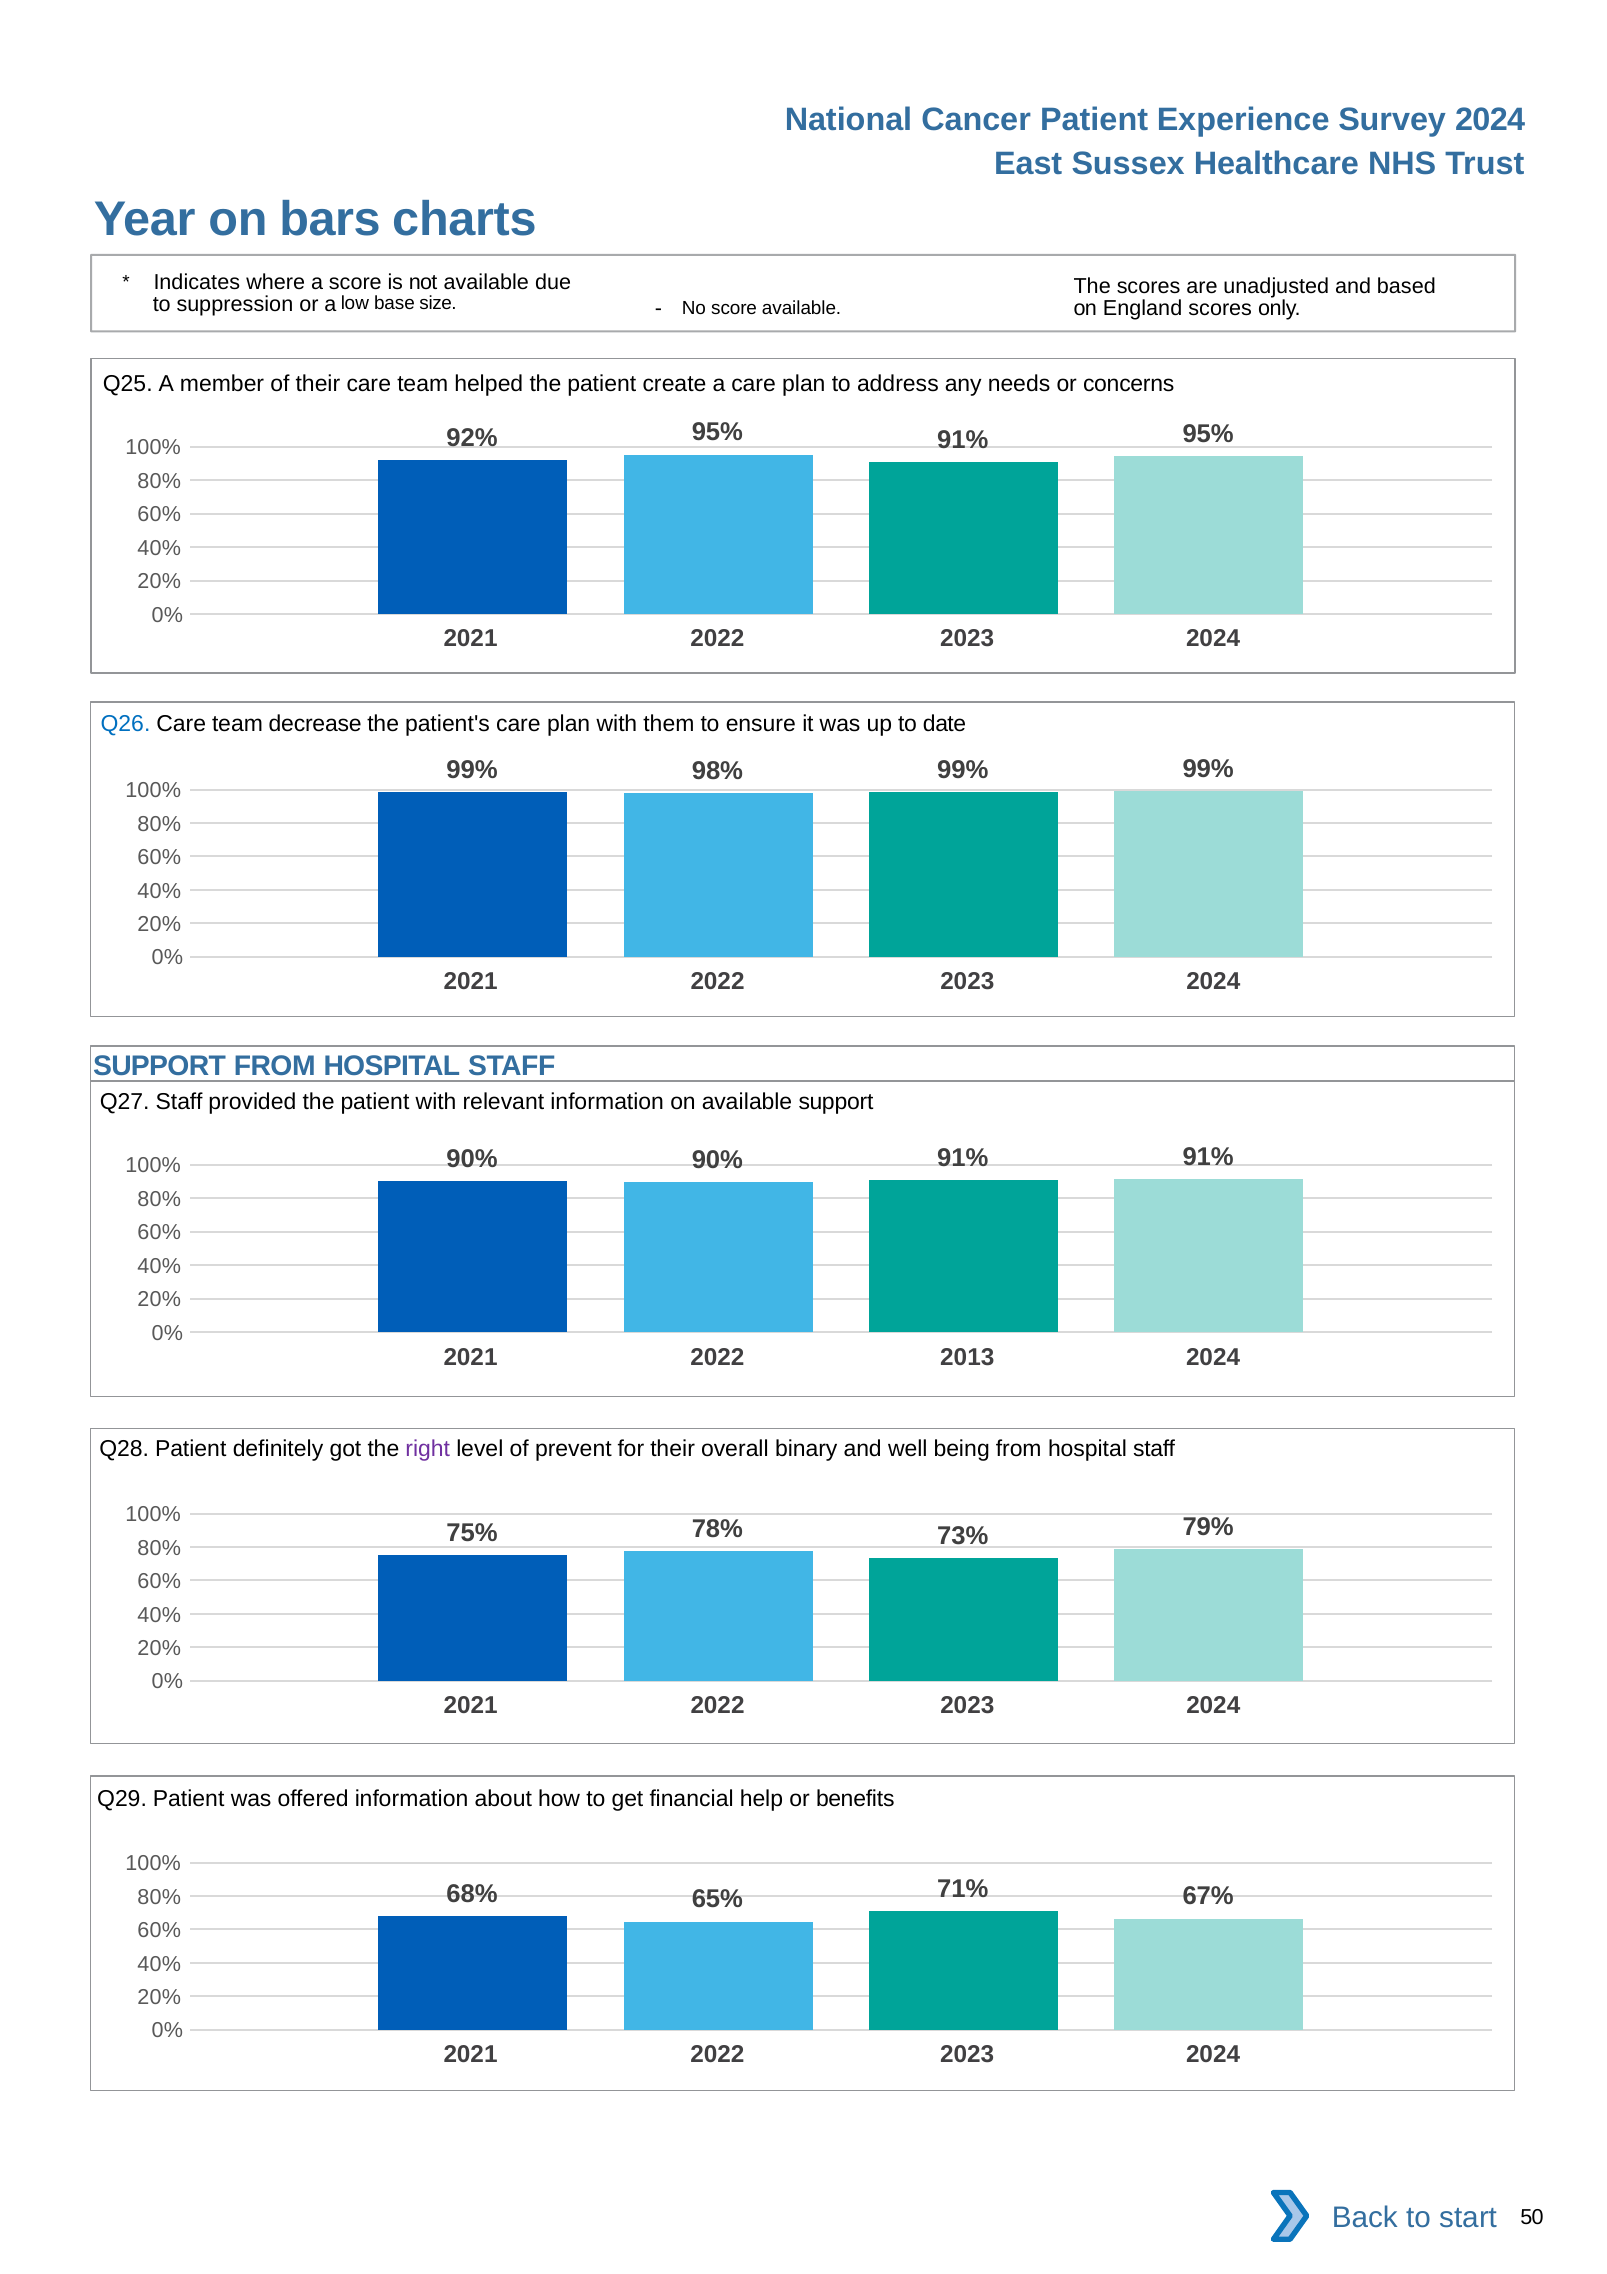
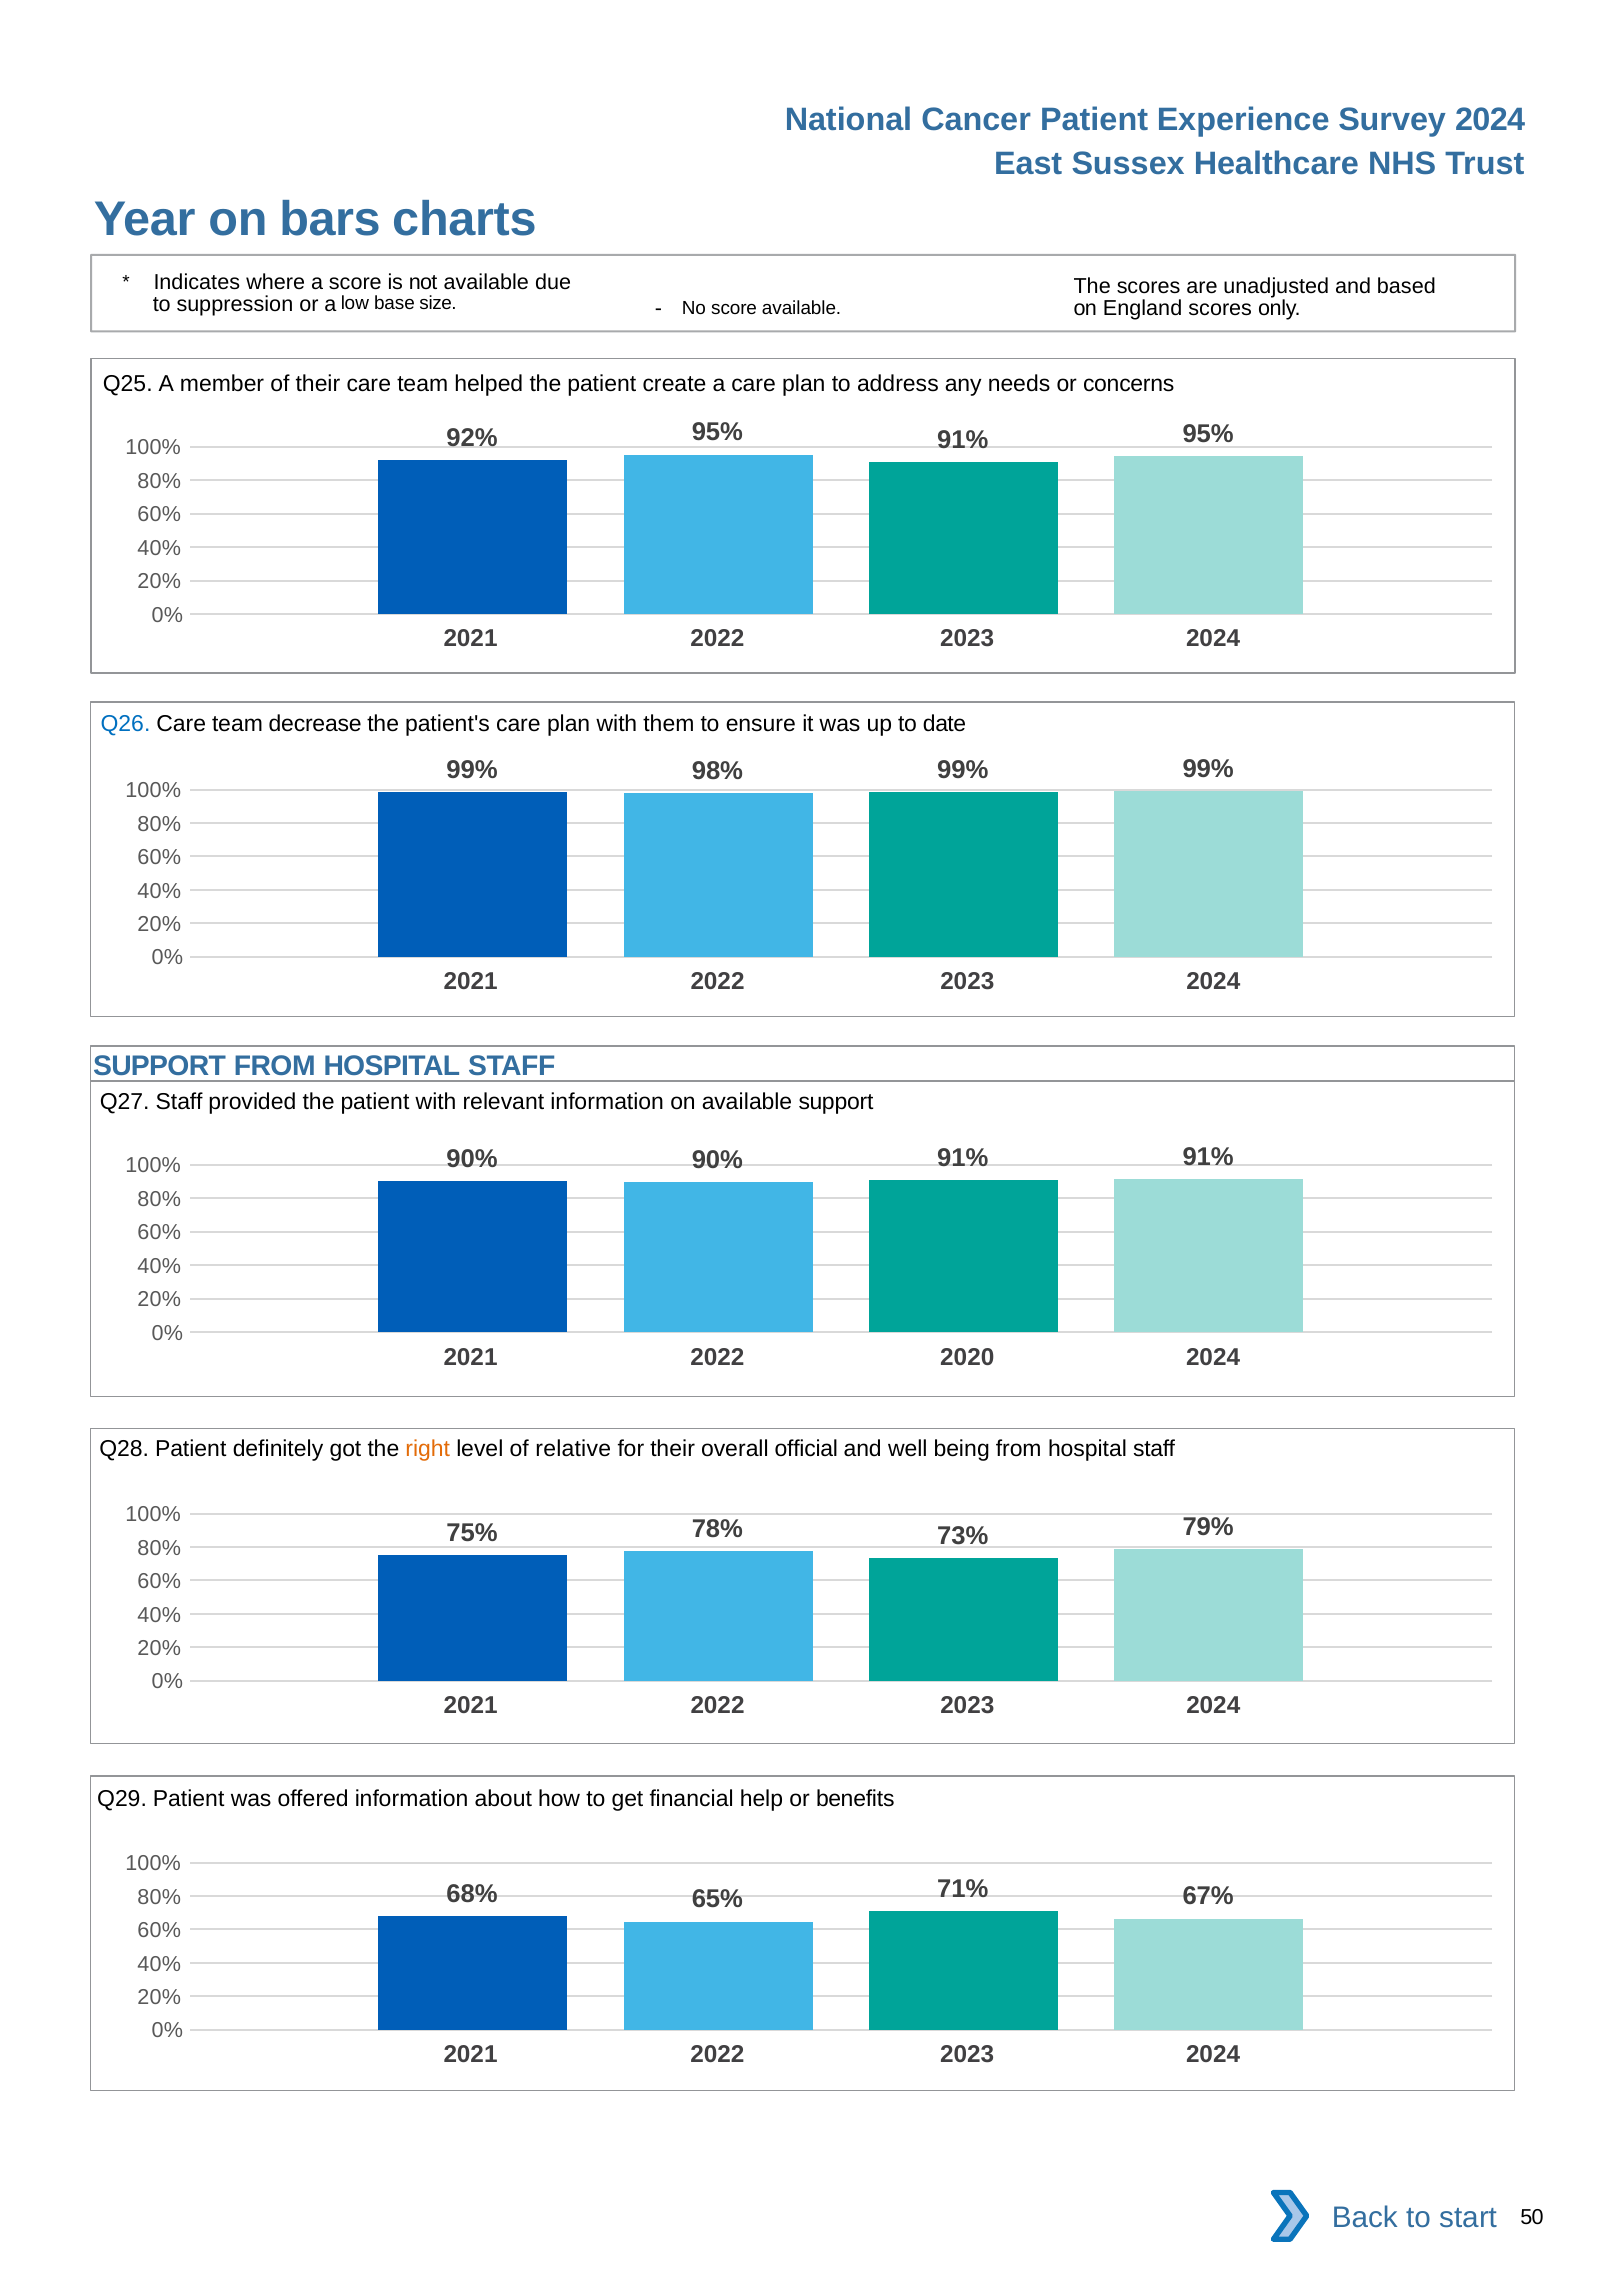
2013: 2013 -> 2020 (967, 1357)
right colour: purple -> orange (428, 1449)
prevent: prevent -> relative (573, 1449)
binary: binary -> official (806, 1449)
